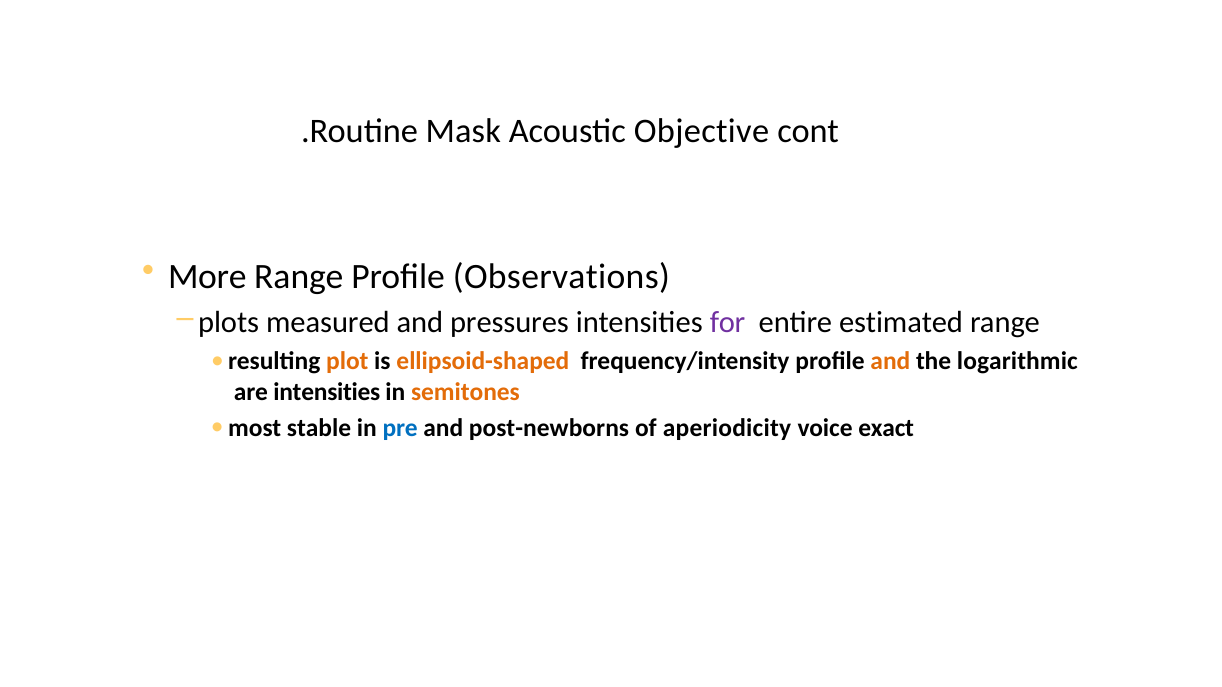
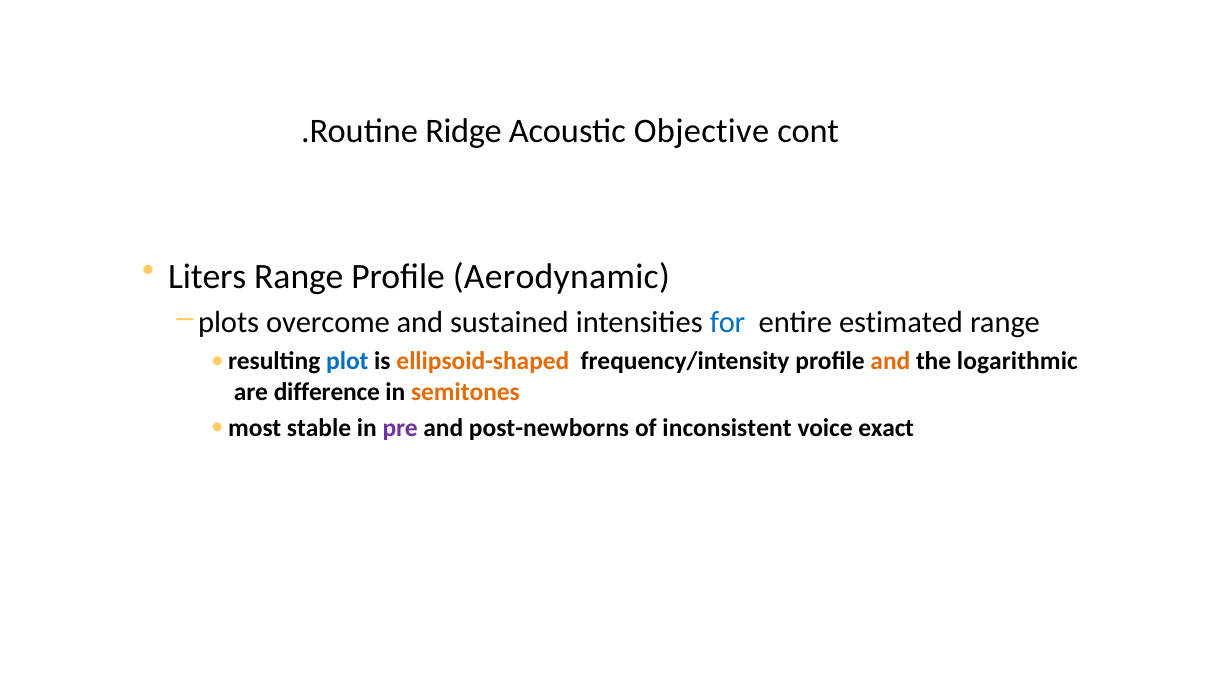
Mask: Mask -> Ridge (464, 132)
More: More -> Liters (207, 276)
Observations: Observations -> Aerodynamic (561, 276)
measured: measured -> overcome (328, 322)
pressures: pressures -> sustained (509, 322)
for colour: purple -> blue (728, 322)
plot colour: orange -> blue (347, 361)
are intensities: intensities -> difference (327, 392)
pre colour: blue -> purple (400, 428)
aperiodicity: aperiodicity -> inconsistent (727, 428)
